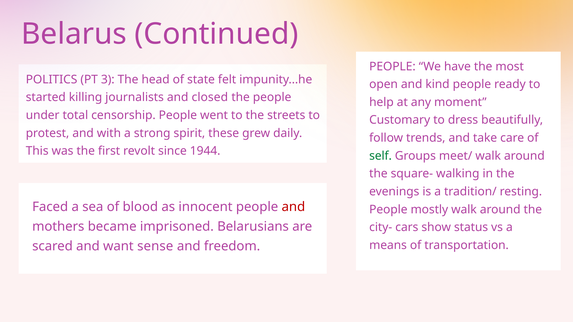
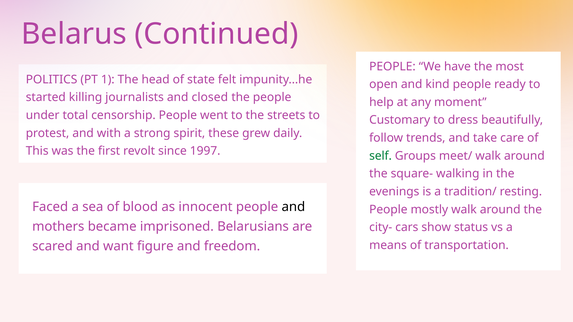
3: 3 -> 1 (108, 80)
1944: 1944 -> 1997 (205, 151)
and colour: red -> black (293, 207)
sense: sense -> figure (155, 247)
